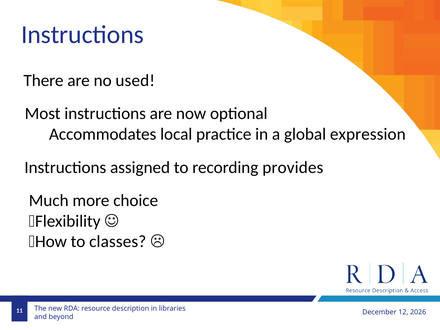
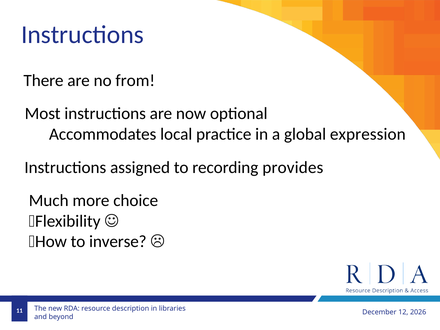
used: used -> from (135, 80)
classes: classes -> inverse (118, 242)
